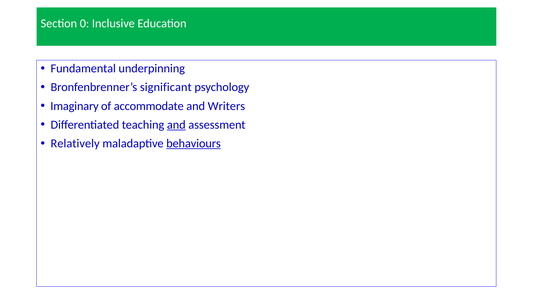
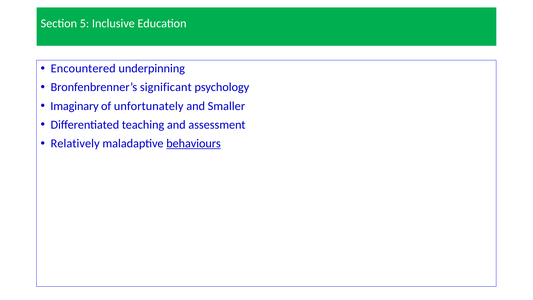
0: 0 -> 5 (85, 23)
Fundamental: Fundamental -> Encountered (83, 68)
accommodate: accommodate -> unfortunately (149, 106)
Writers: Writers -> Smaller (226, 106)
and underline: present -> none (176, 125)
